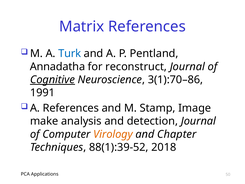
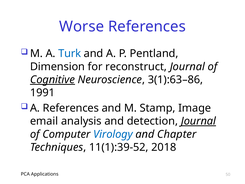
Matrix: Matrix -> Worse (82, 27)
Annadatha: Annadatha -> Dimension (57, 67)
3(1):70–86: 3(1):70–86 -> 3(1):63–86 (175, 80)
make: make -> email (44, 121)
Journal underline: none -> present (198, 121)
Virology colour: orange -> blue (113, 134)
88(1):39-52: 88(1):39-52 -> 11(1):39-52 (119, 147)
